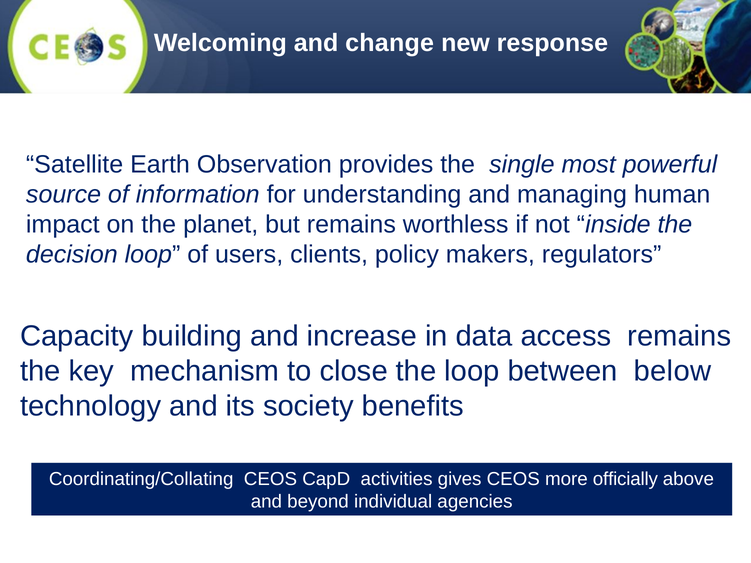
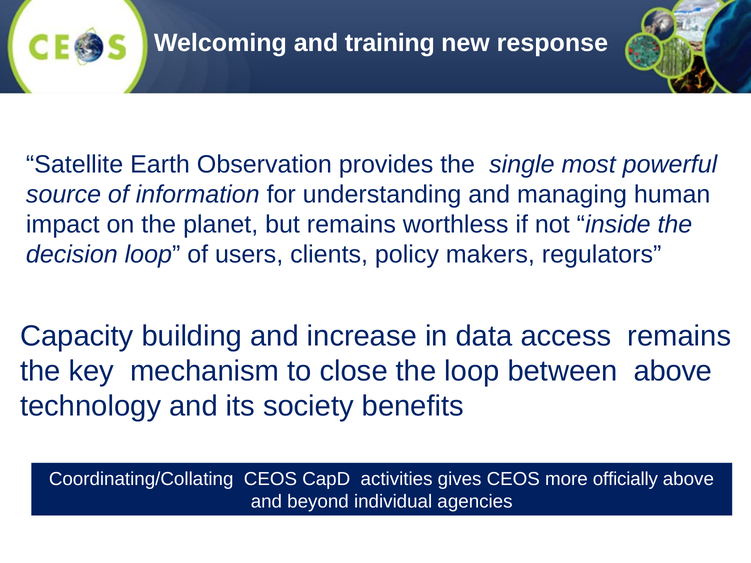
change: change -> training (390, 43)
between below: below -> above (673, 371)
